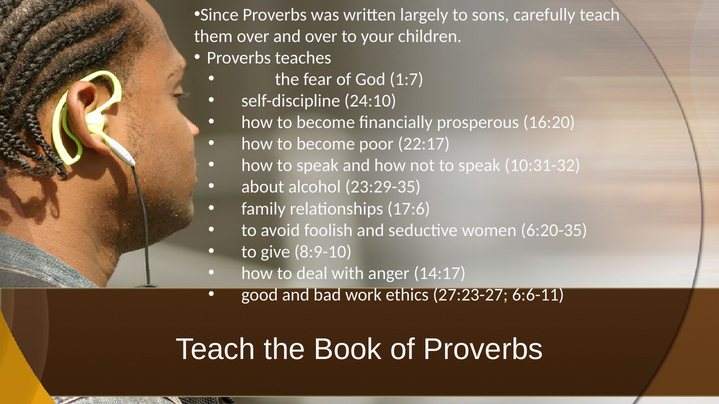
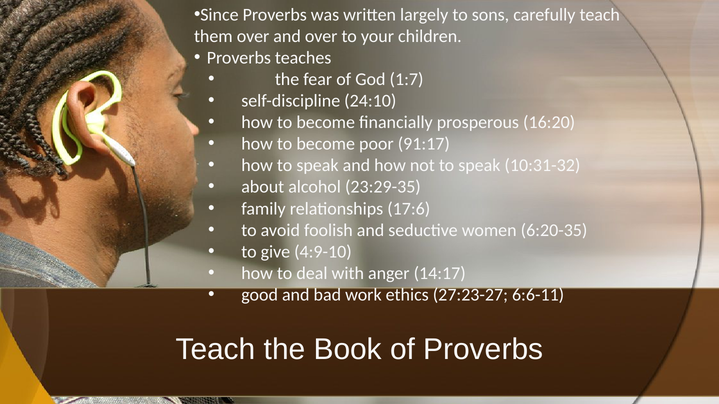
22:17: 22:17 -> 91:17 (424, 144)
8:9-10: 8:9-10 -> 4:9-10 (323, 252)
